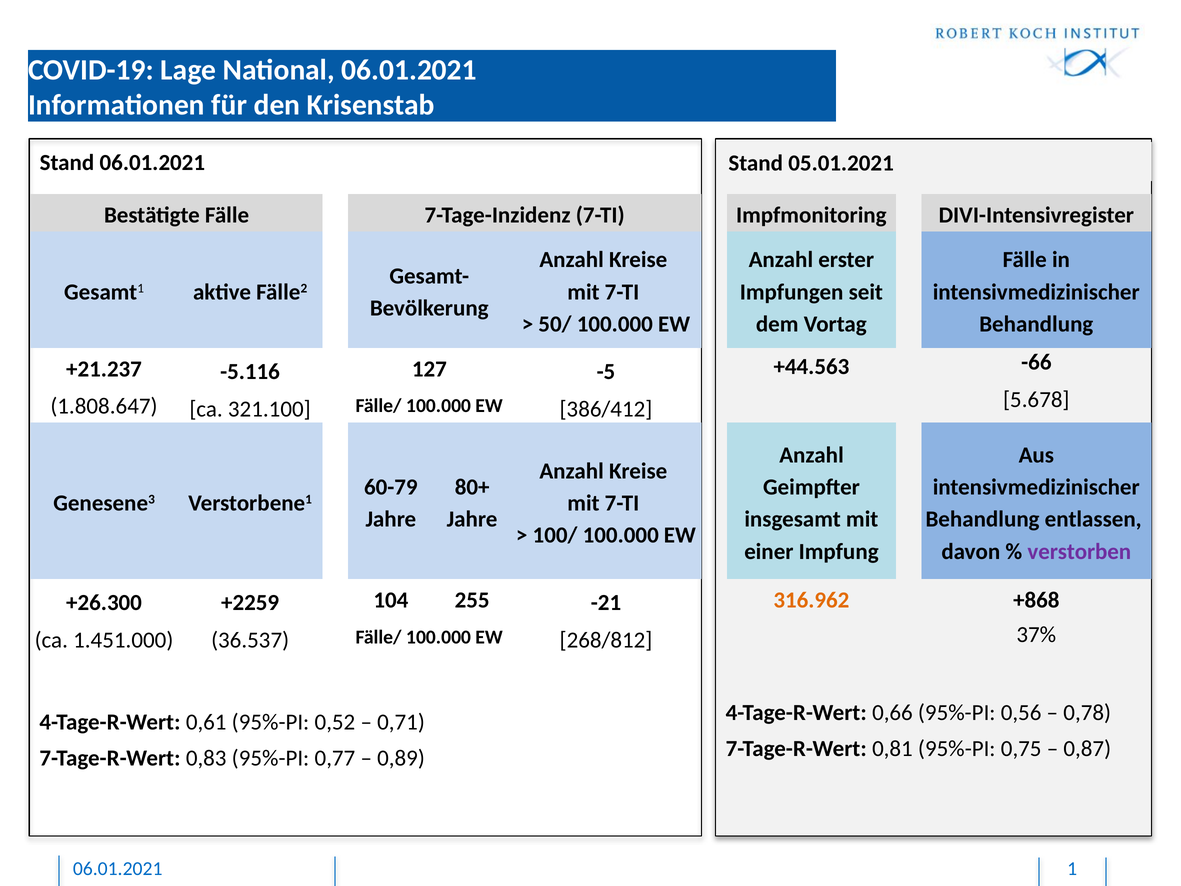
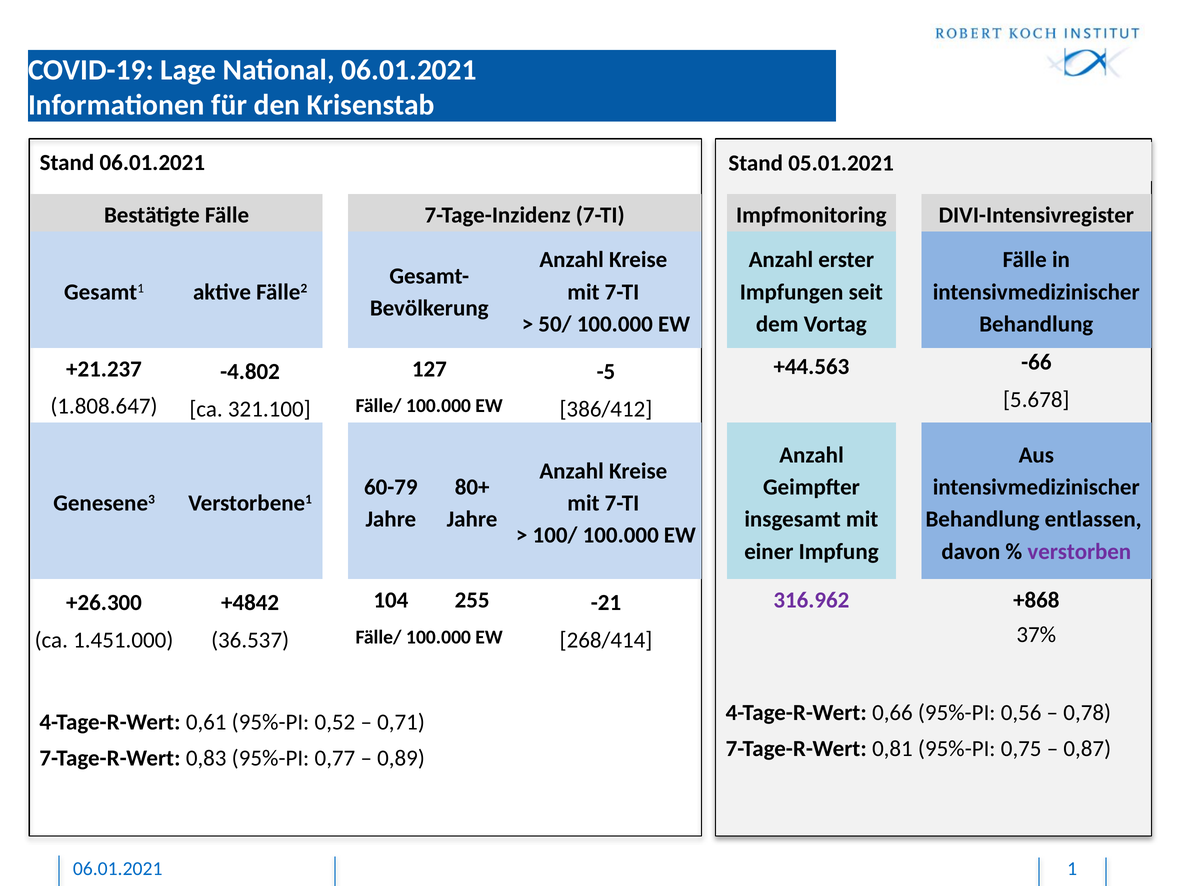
-5.116: -5.116 -> -4.802 (250, 372)
+2259: +2259 -> +4842 (250, 603)
316.962 colour: orange -> purple (811, 600)
268/812: 268/812 -> 268/414 (606, 640)
